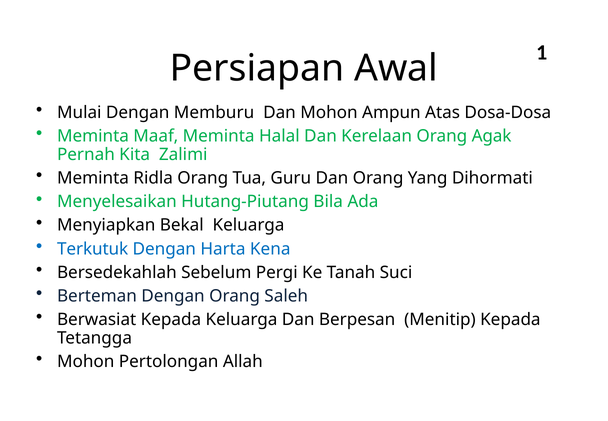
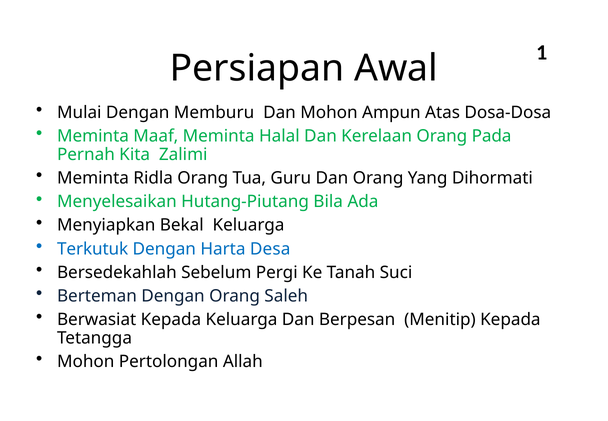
Agak: Agak -> Pada (492, 136)
Kena: Kena -> Desa (270, 249)
